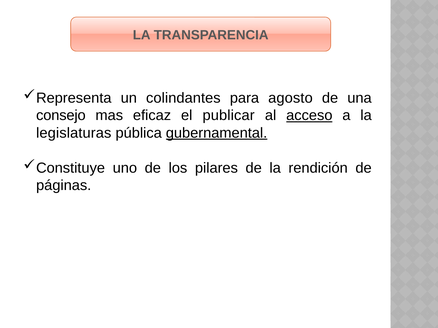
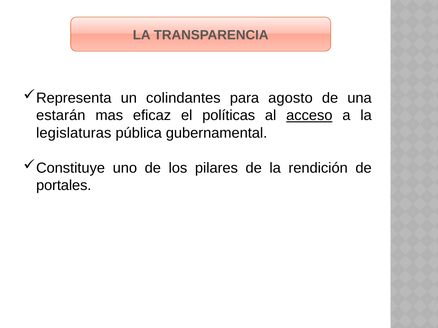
consejo: consejo -> estarán (61, 116)
publicar: publicar -> políticas (229, 116)
gubernamental underline: present -> none (217, 133)
páginas: páginas -> portales (64, 186)
